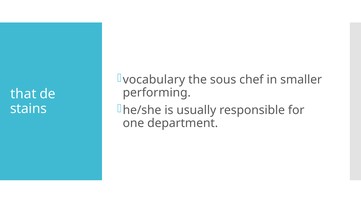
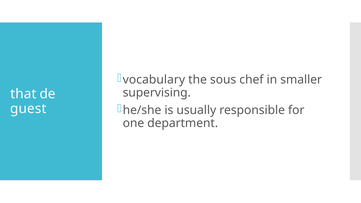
performing: performing -> supervising (157, 93)
stains: stains -> guest (28, 109)
